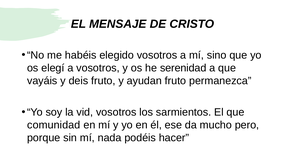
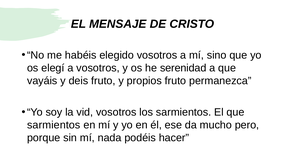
ayudan: ayudan -> propios (144, 81)
comunidad: comunidad -> sarmientos (54, 125)
